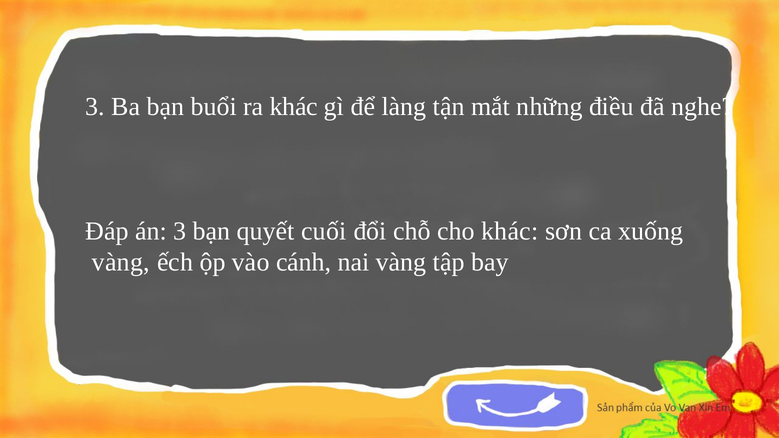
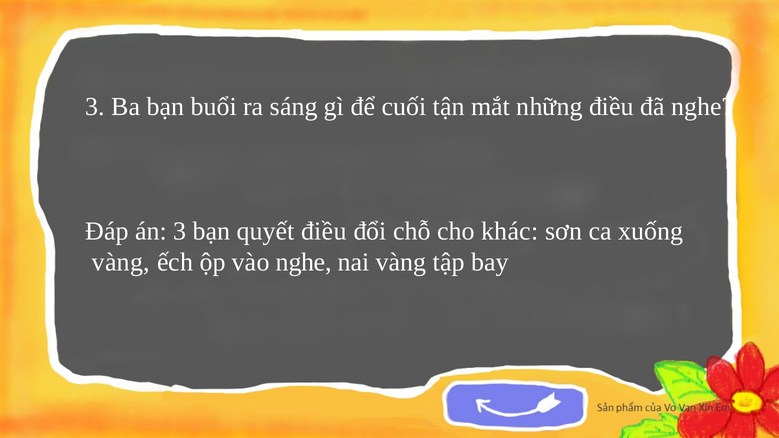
ra khác: khác -> sáng (294, 107)
làng: làng -> cuối (404, 107)
quyết cuối: cuối -> điều (324, 231)
vào cánh: cánh -> nghe (304, 262)
